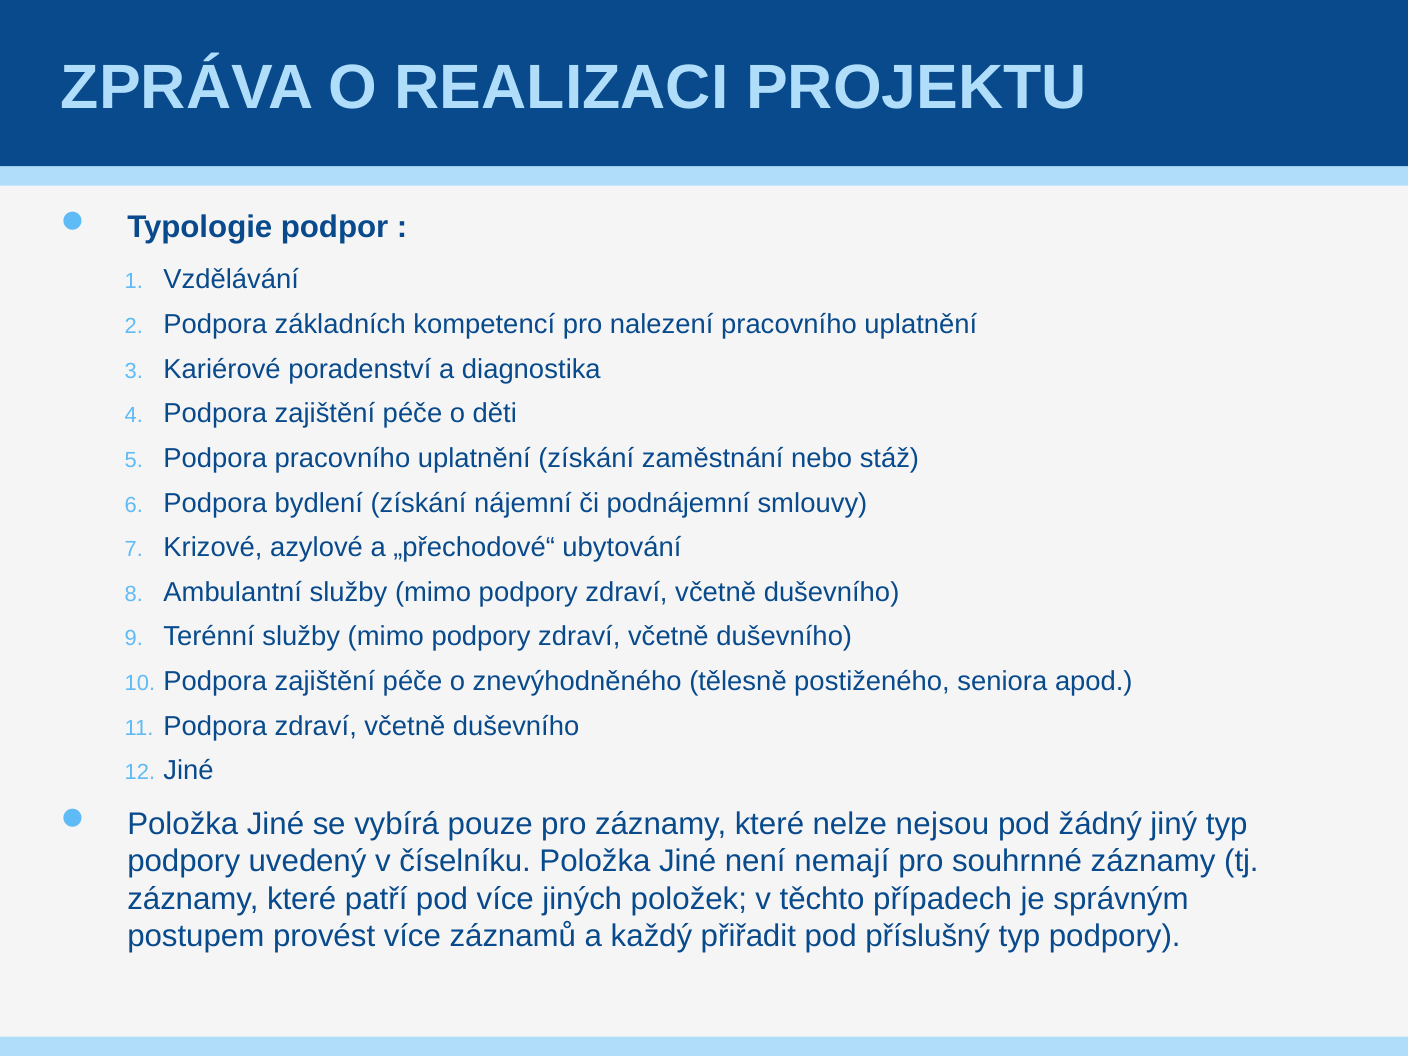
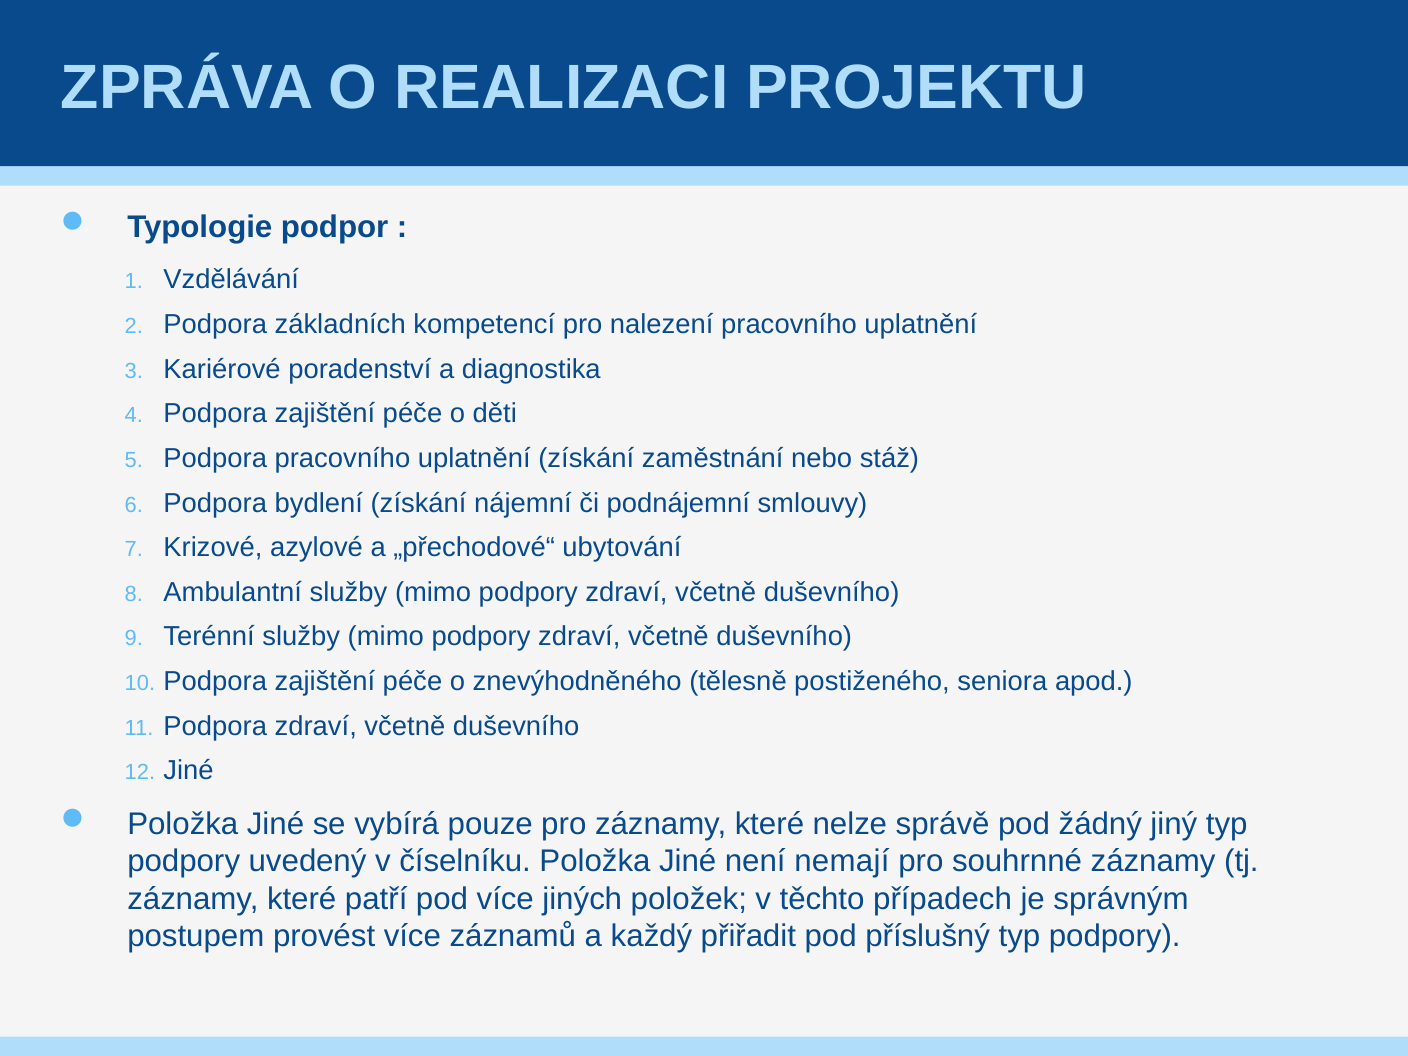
nejsou: nejsou -> správě (943, 824)
